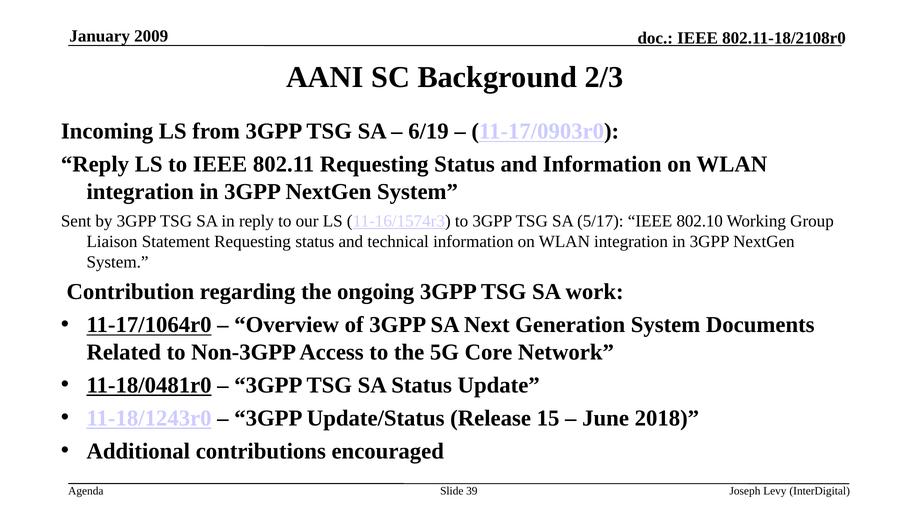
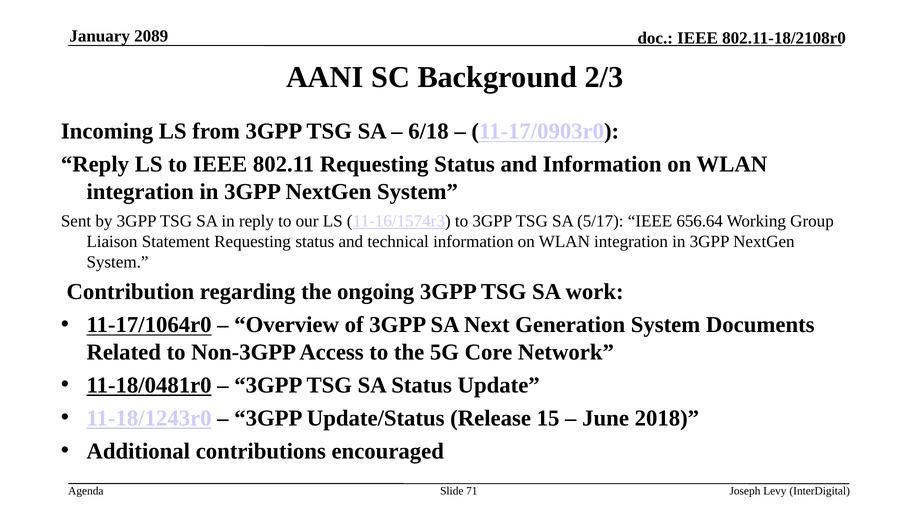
2009: 2009 -> 2089 (151, 36)
6/19: 6/19 -> 6/18 (428, 131)
802.10: 802.10 -> 656.64 (700, 221)
39: 39 -> 71 (472, 491)
